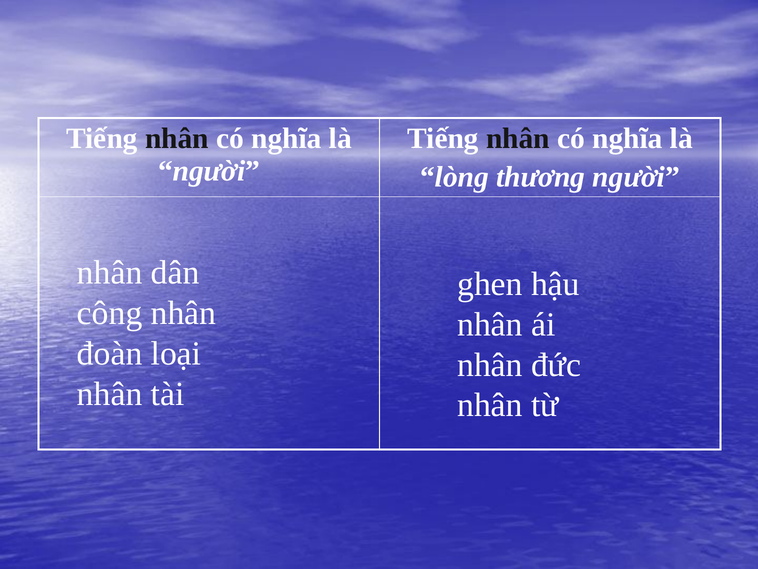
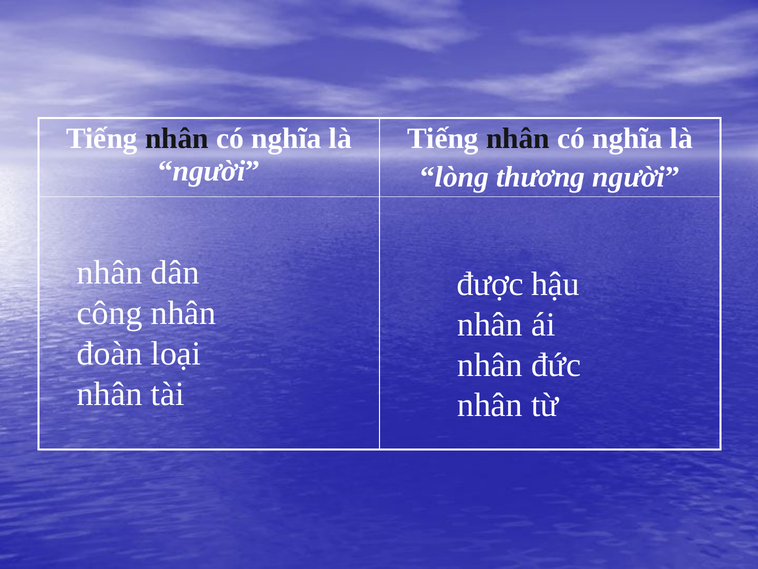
ghen: ghen -> được (490, 284)
